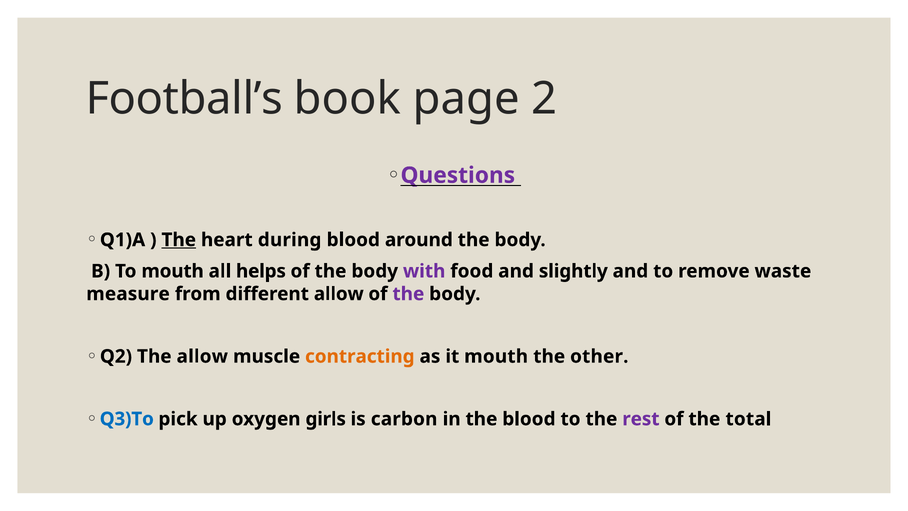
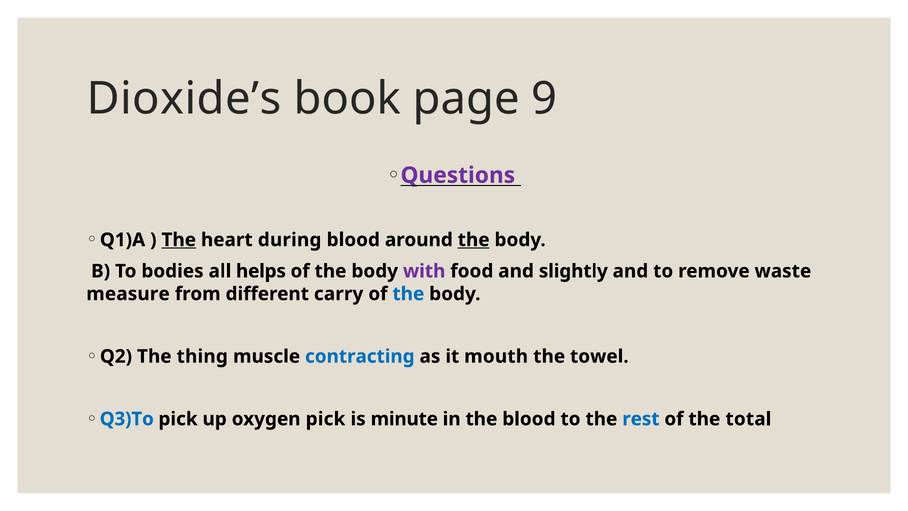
Football’s: Football’s -> Dioxide’s (184, 99)
2: 2 -> 9 (544, 99)
the underline: none -> present (474, 240)
To mouth: mouth -> bodies (172, 271)
different allow: allow -> carry (339, 294)
the colour: purple -> blue (408, 294)
The allow: allow -> thing (202, 356)
contracting colour: orange -> blue (360, 356)
other: other -> towel (599, 356)
oxygen girls: girls -> pick (326, 419)
carbon: carbon -> minute (404, 419)
rest colour: purple -> blue (641, 419)
